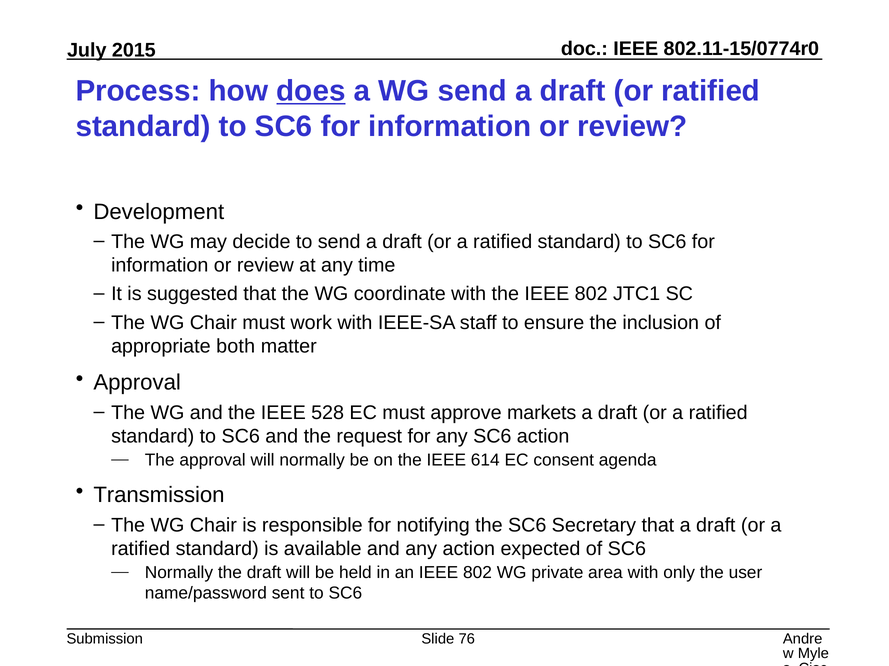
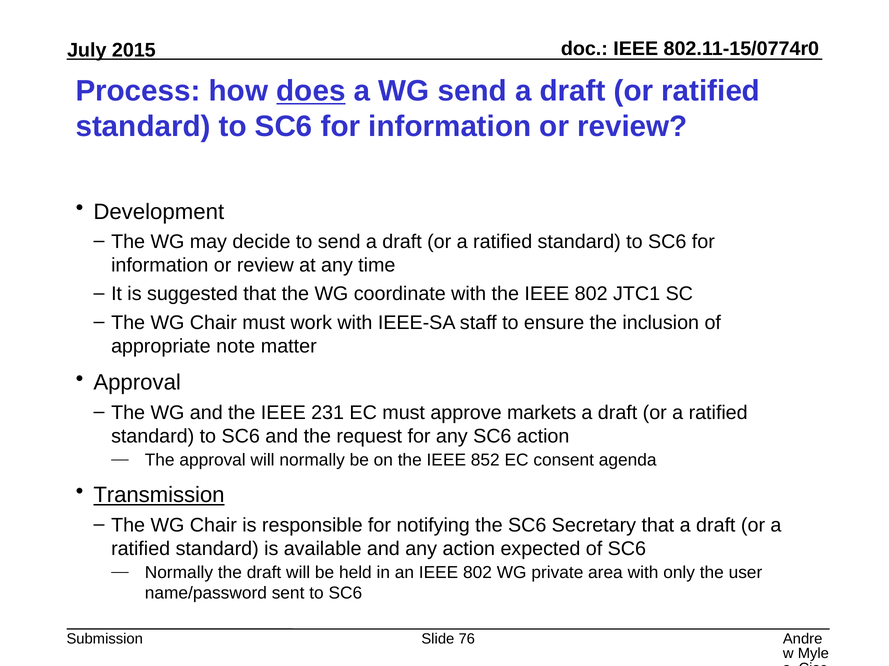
both: both -> note (236, 347)
528: 528 -> 231 (328, 413)
614: 614 -> 852 (485, 460)
Transmission underline: none -> present (159, 496)
